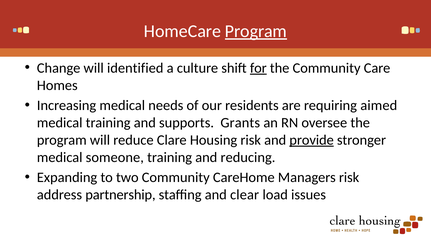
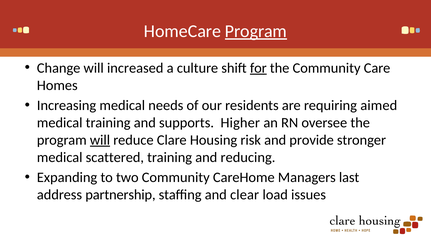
identified: identified -> increased (135, 68)
Grants: Grants -> Higher (240, 122)
will underline: none -> present (100, 140)
provide underline: present -> none (312, 140)
someone: someone -> scattered (115, 157)
Managers risk: risk -> last (349, 177)
